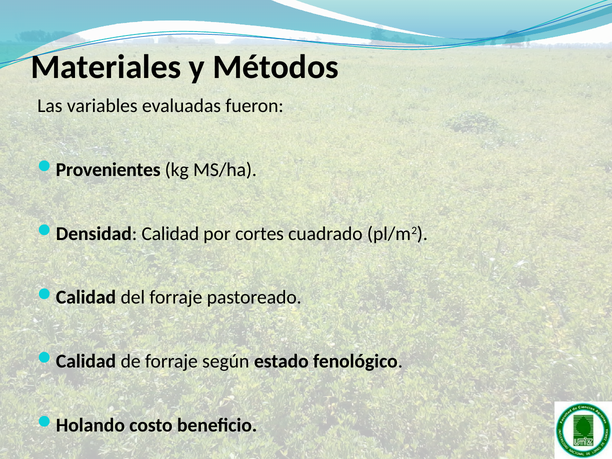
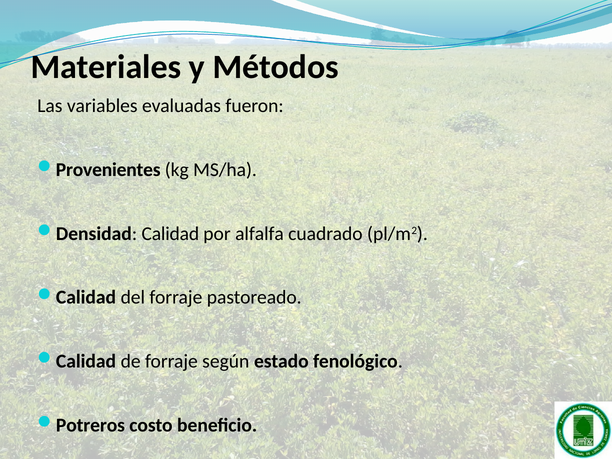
cortes: cortes -> alfalfa (260, 234)
Holando: Holando -> Potreros (90, 425)
